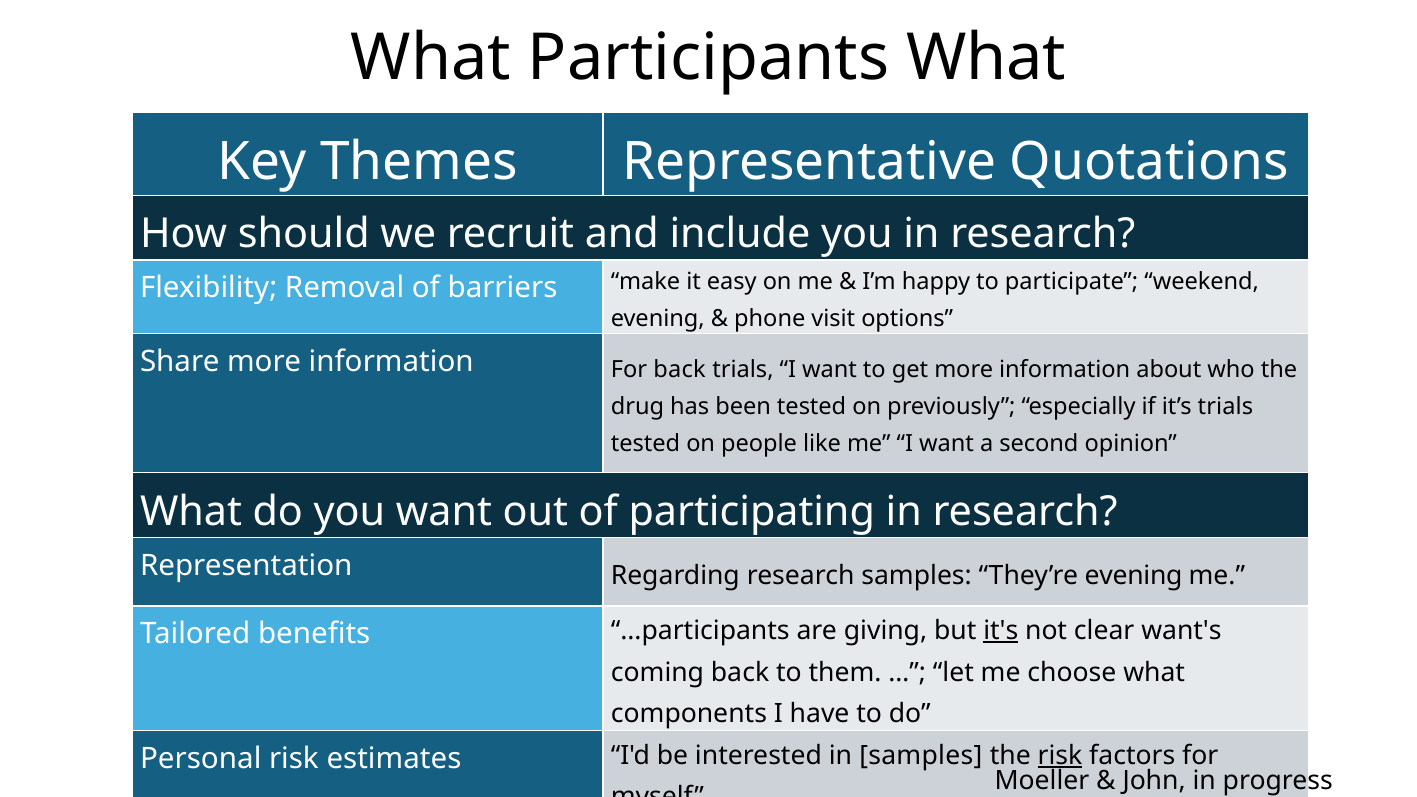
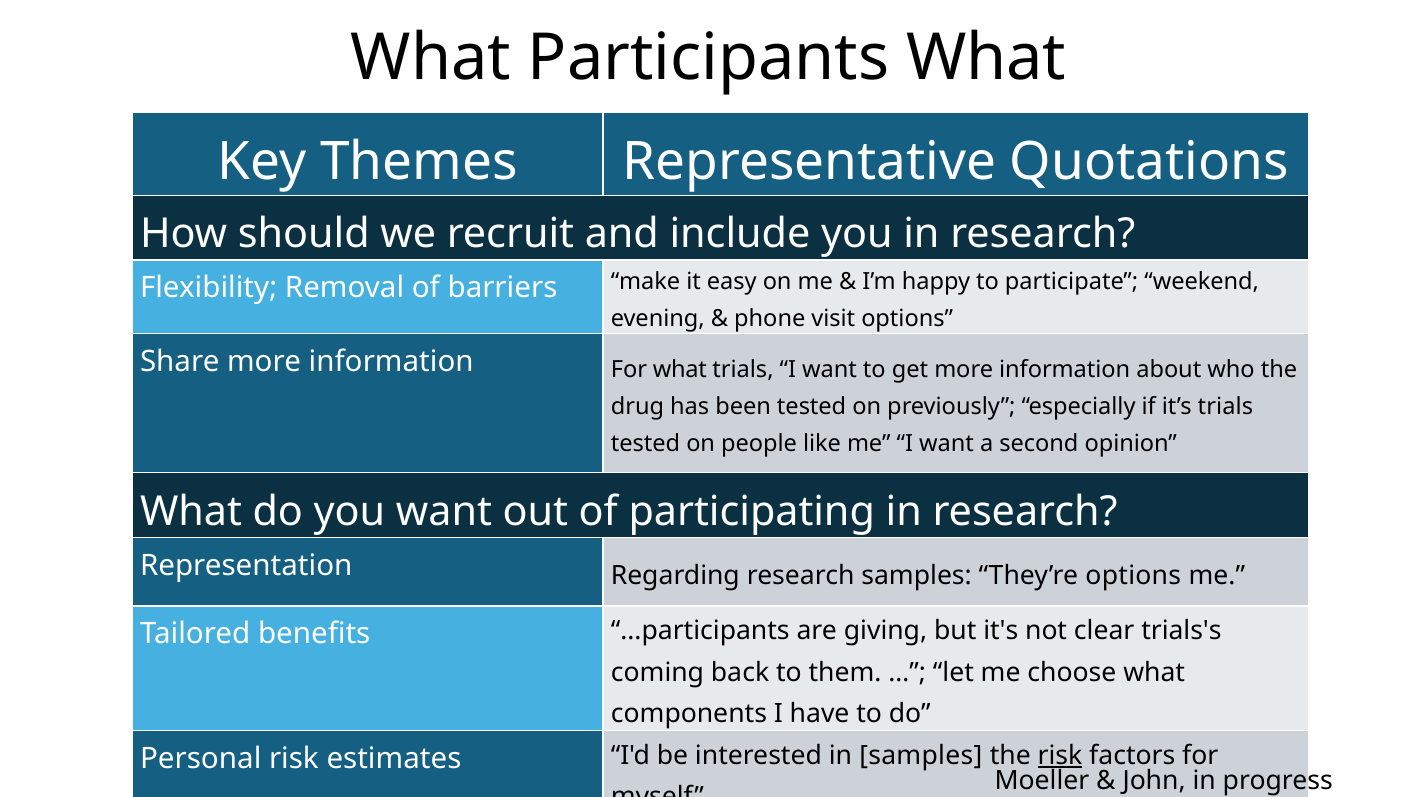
For back: back -> what (680, 370)
They’re evening: evening -> options (1133, 576)
it's underline: present -> none (1001, 631)
want's: want's -> trials's (1181, 631)
